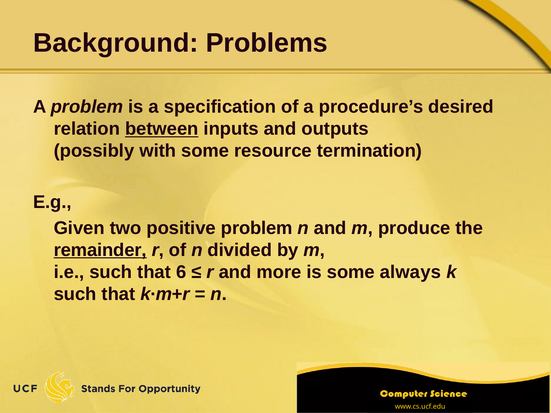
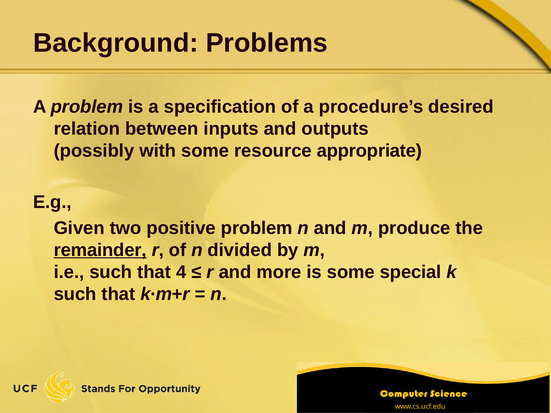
between underline: present -> none (162, 129)
termination: termination -> appropriate (369, 151)
6: 6 -> 4 (181, 272)
always: always -> special (411, 272)
